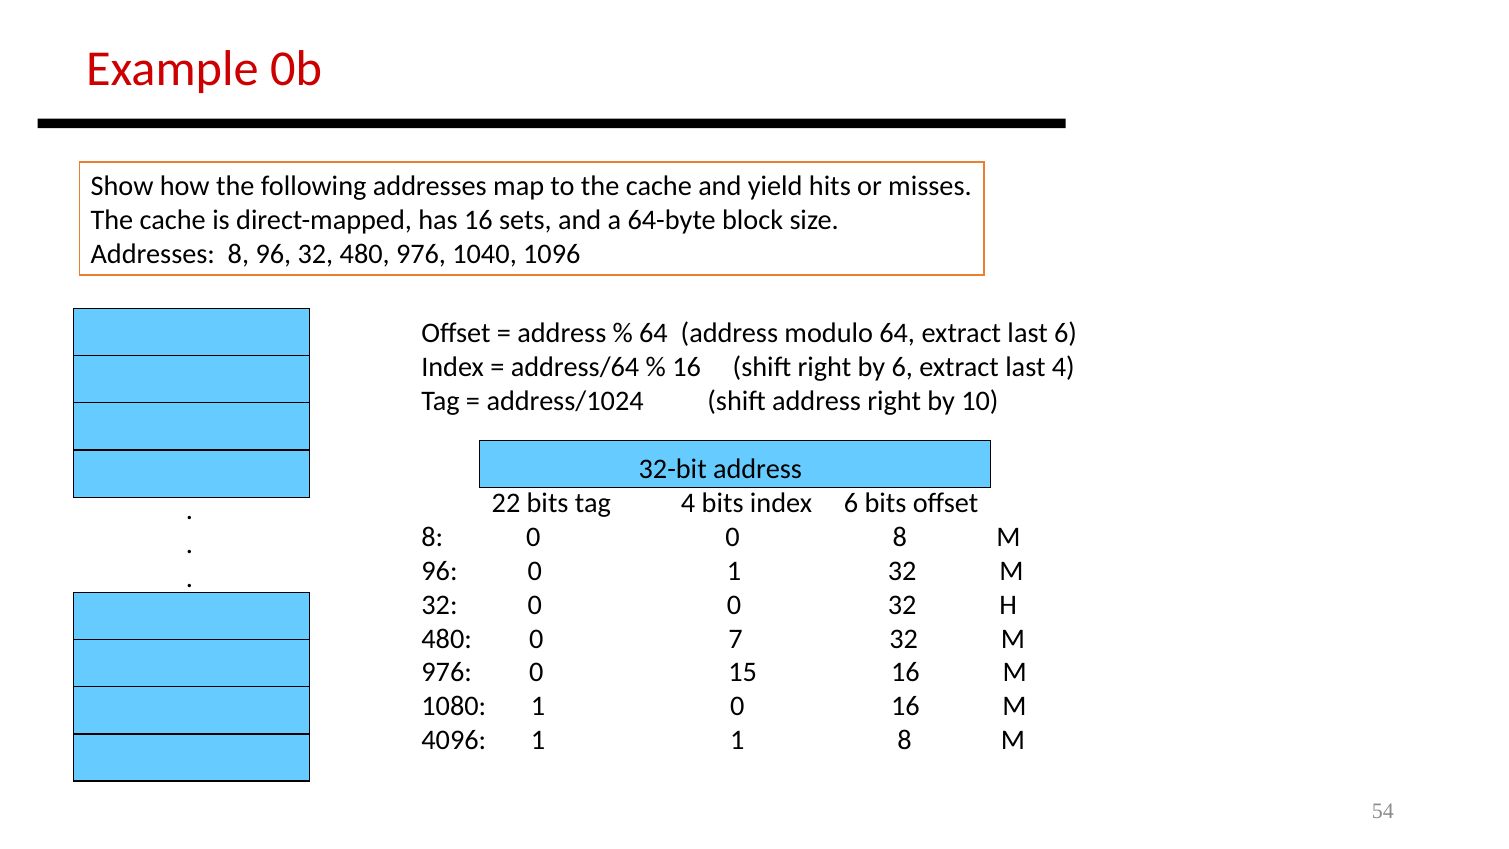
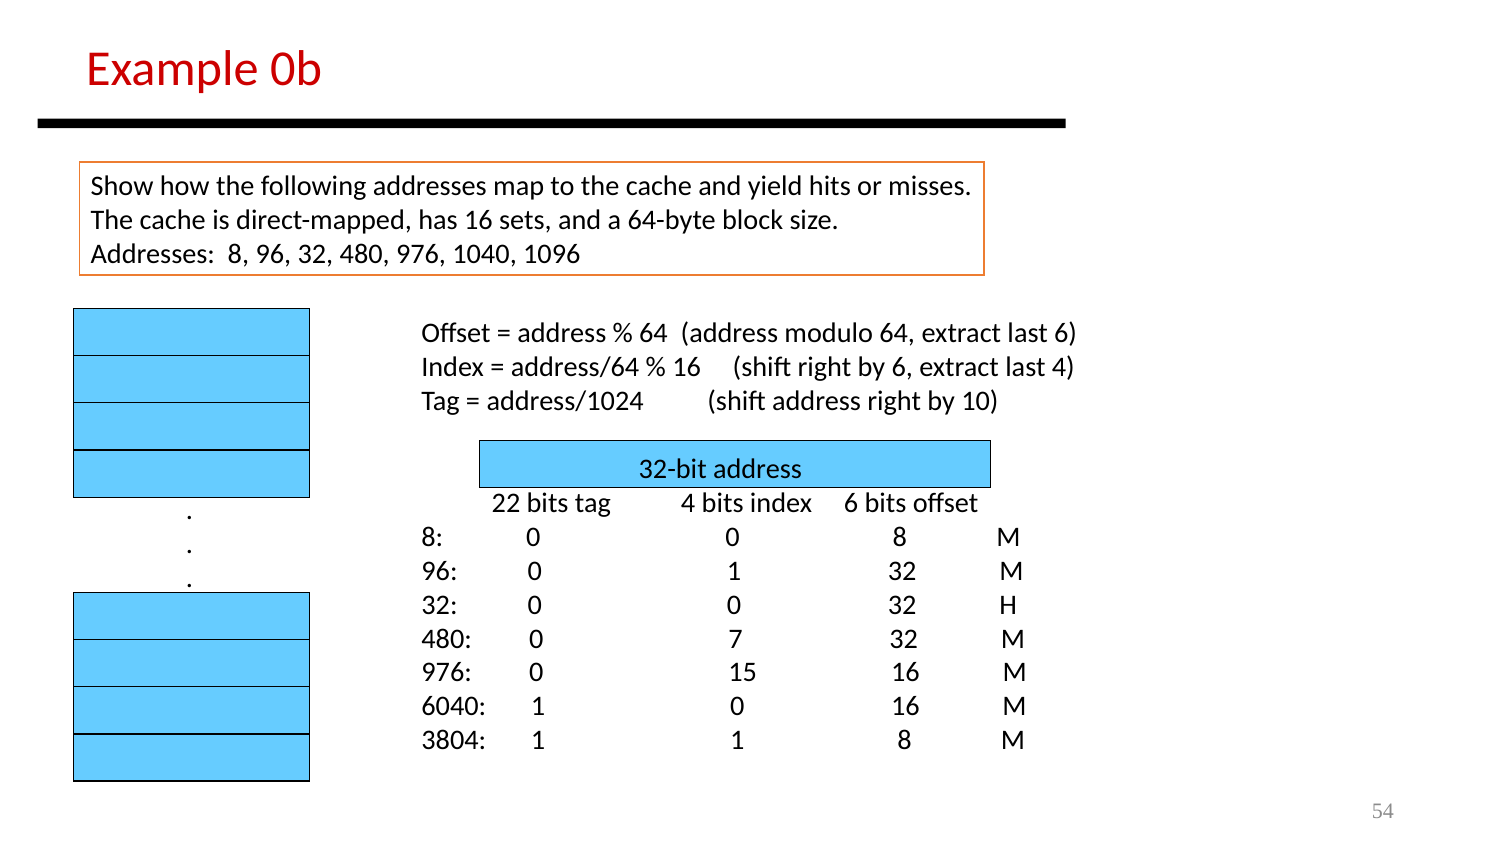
1080: 1080 -> 6040 (454, 706)
4096: 4096 -> 3804 (454, 740)
